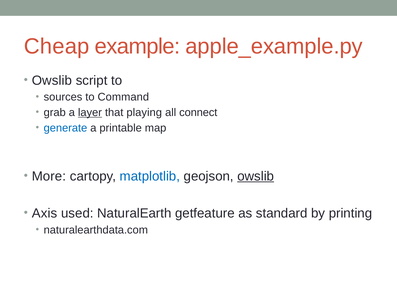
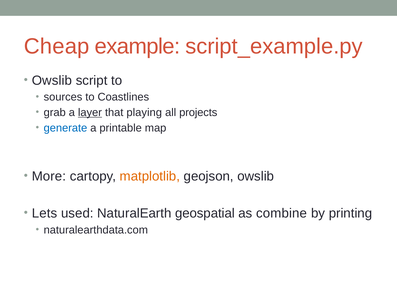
apple_example.py: apple_example.py -> script_example.py (274, 46)
Command: Command -> Coastlines (123, 97)
connect: connect -> projects (198, 112)
matplotlib colour: blue -> orange (150, 176)
owslib underline: present -> none (256, 176)
Axis: Axis -> Lets (45, 213)
getfeature: getfeature -> geospatial (205, 213)
standard: standard -> combine (282, 213)
